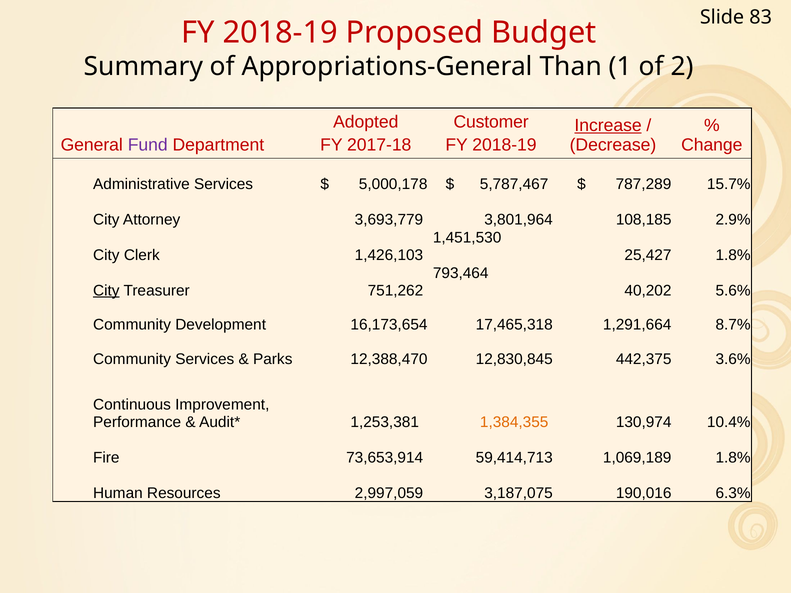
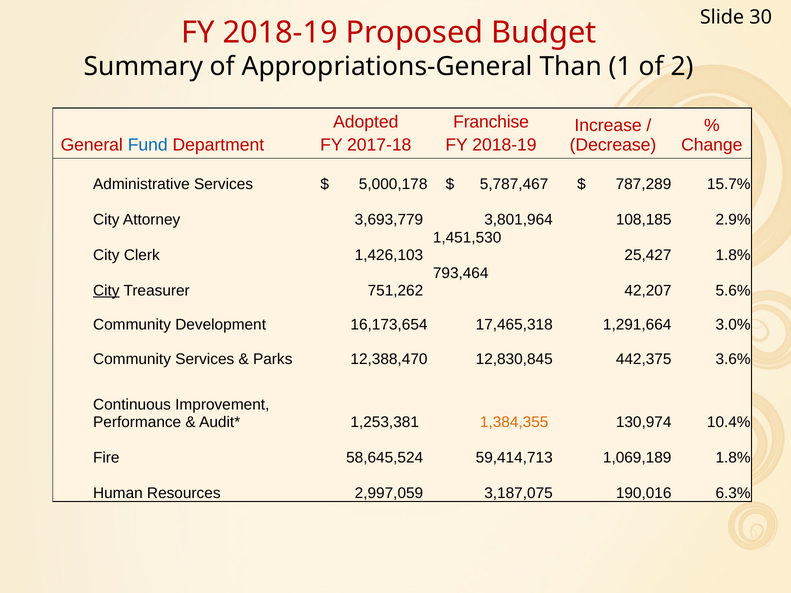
83: 83 -> 30 (761, 17)
Customer: Customer -> Franchise (491, 122)
Increase underline: present -> none (608, 125)
Fund colour: purple -> blue (148, 145)
40,202: 40,202 -> 42,207 (648, 291)
8.7%: 8.7% -> 3.0% (733, 325)
73,653,914: 73,653,914 -> 58,645,524 (385, 458)
